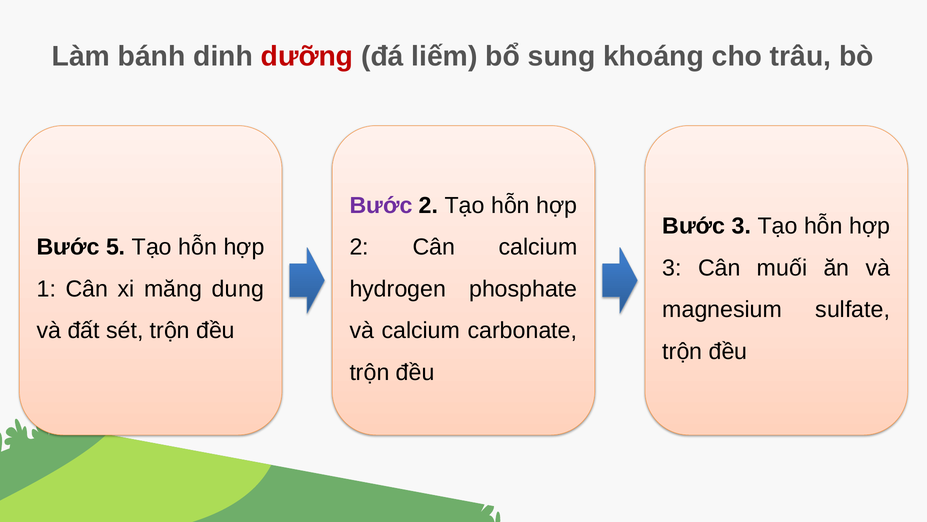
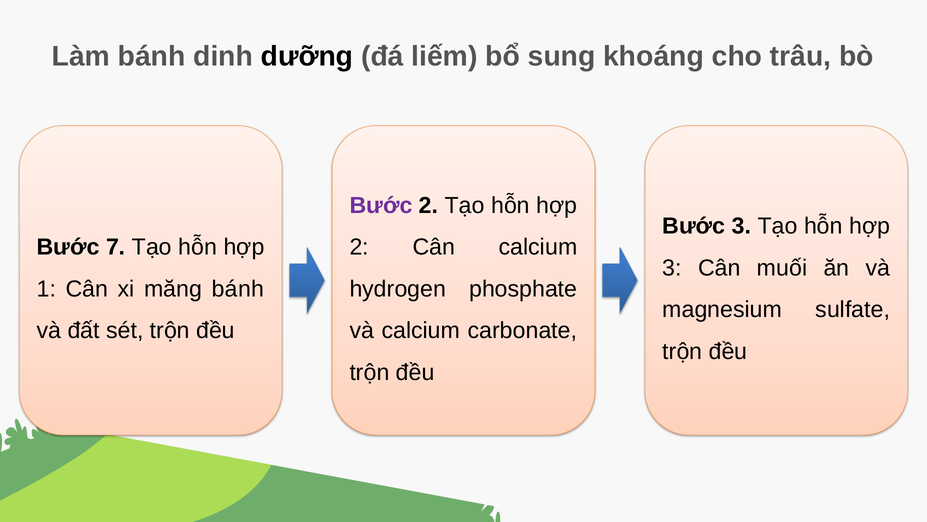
dưỡng colour: red -> black (307, 56)
5: 5 -> 7 (116, 247)
măng dung: dung -> bánh (238, 289)
